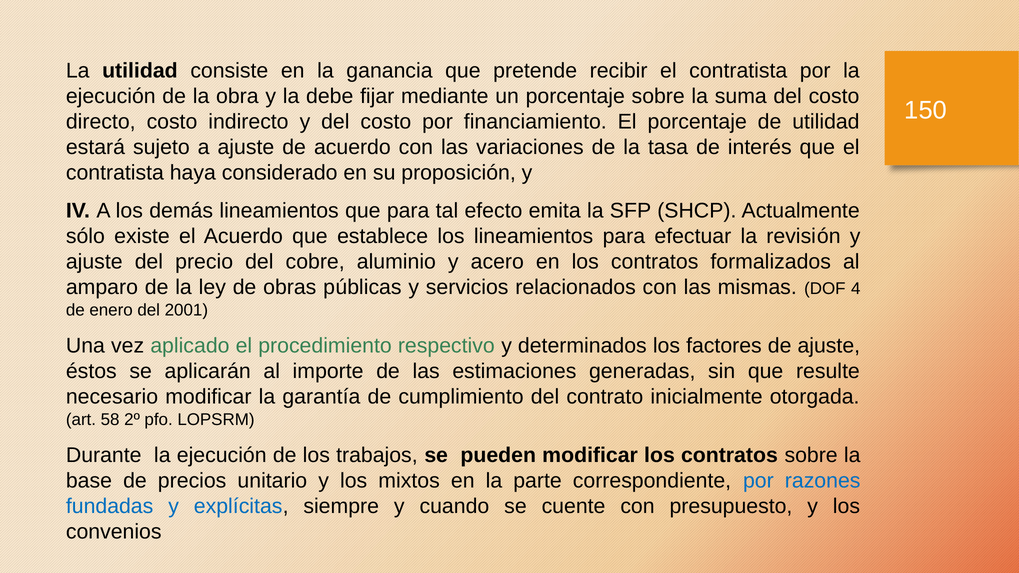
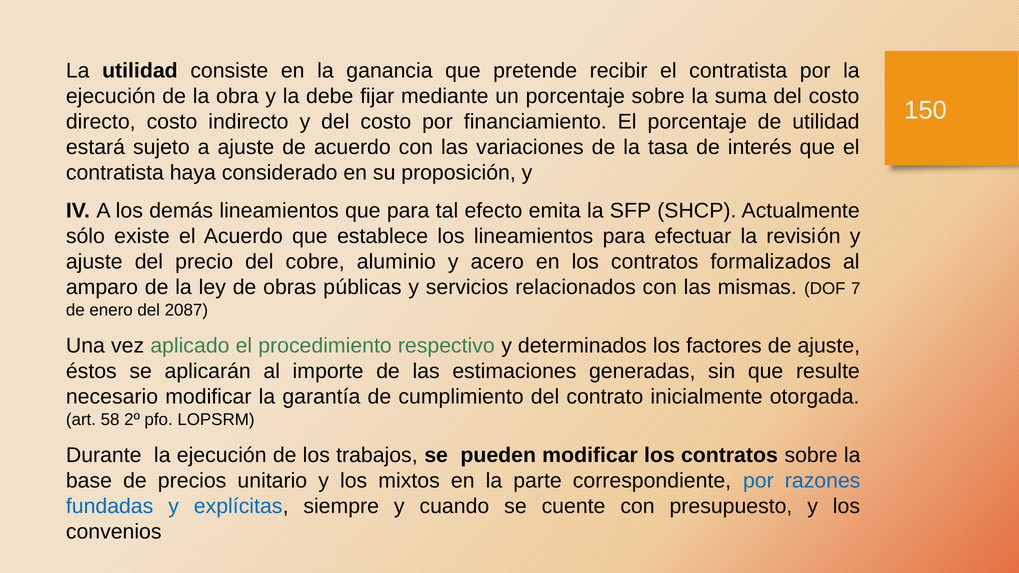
4: 4 -> 7 (856, 289)
2001: 2001 -> 2087 (186, 310)
